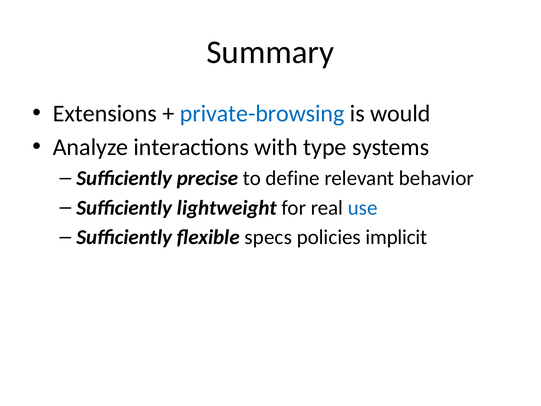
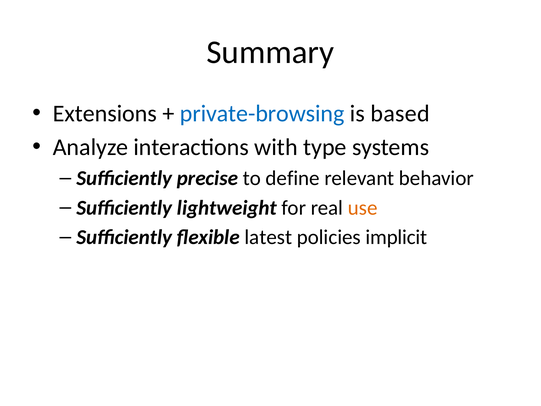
would: would -> based (400, 113)
use colour: blue -> orange (363, 208)
specs: specs -> latest (268, 237)
